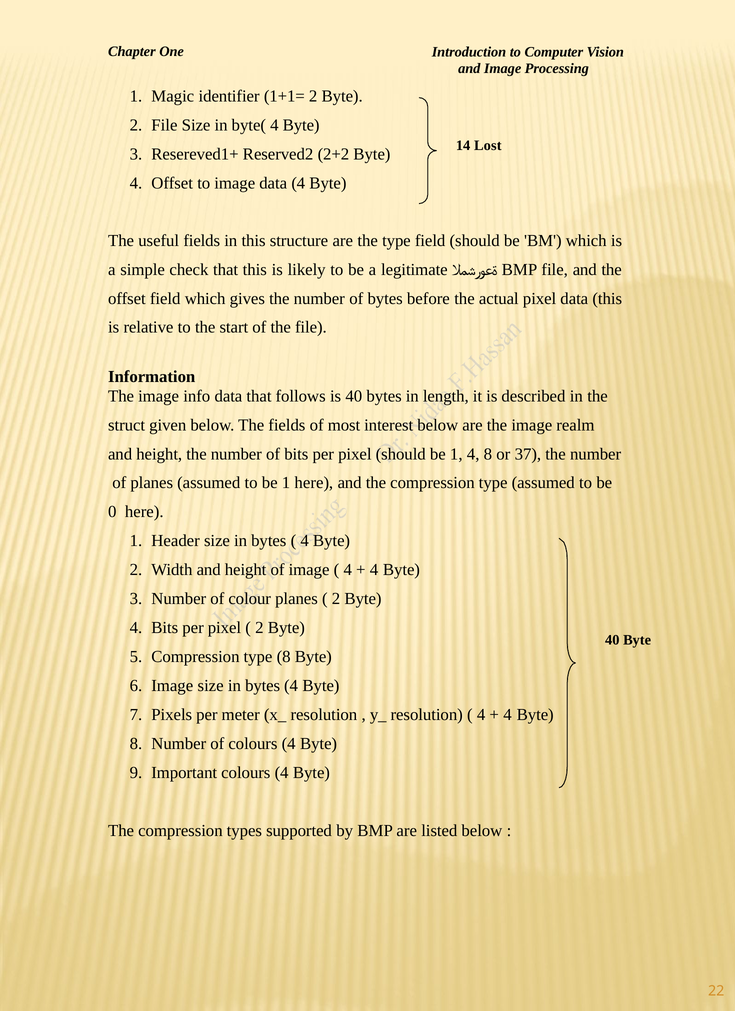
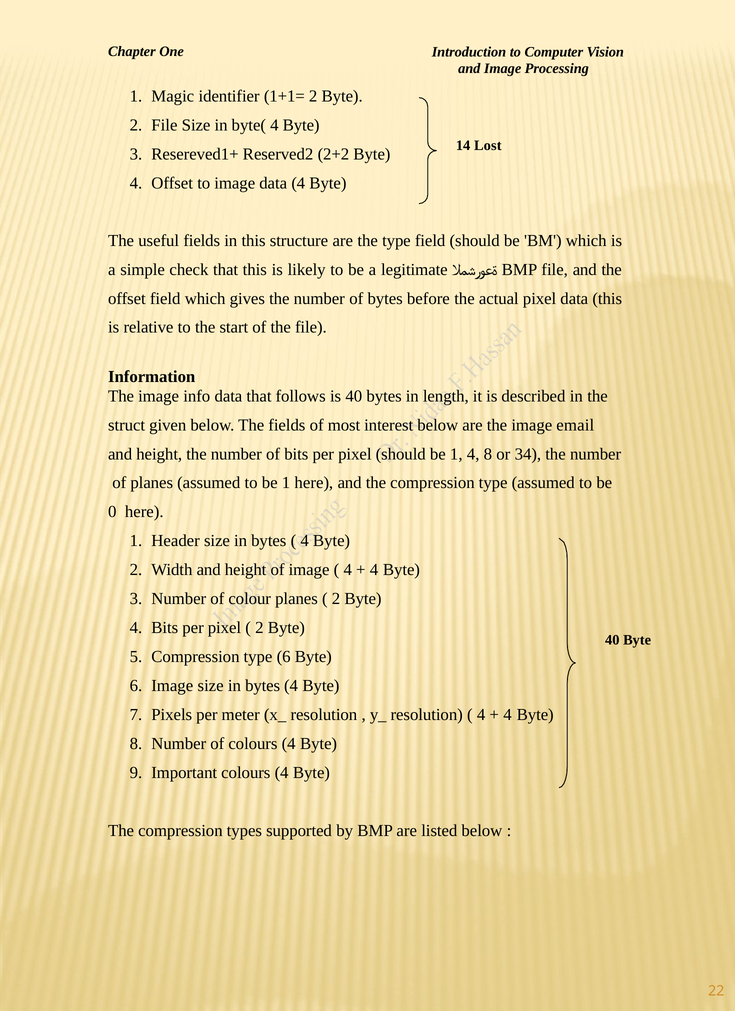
realm: realm -> email (575, 425)
37: 37 -> 34 (528, 454)
type 8: 8 -> 6 (284, 657)
